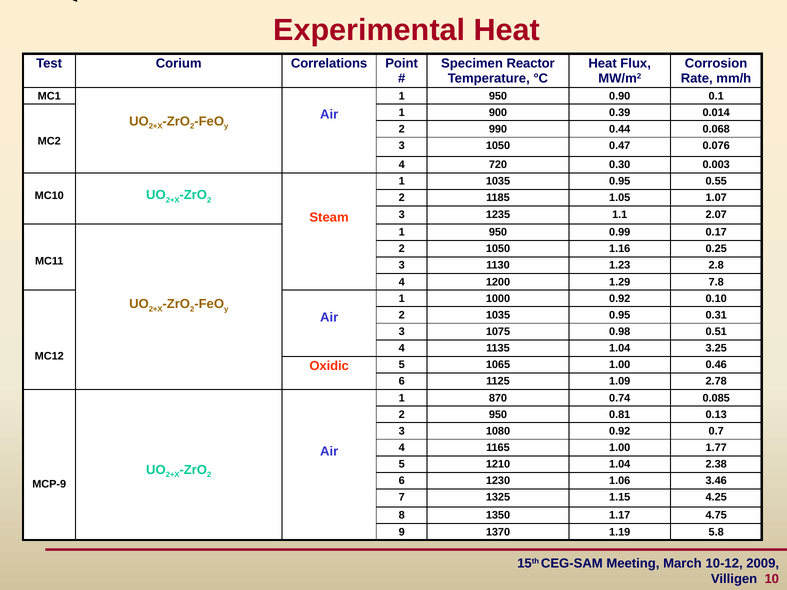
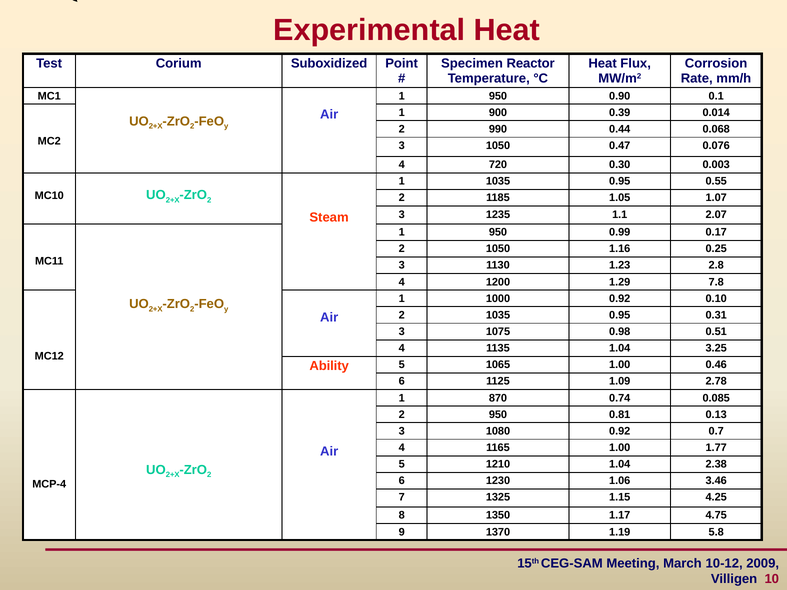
Correlations: Correlations -> Suboxidized (329, 64)
Oxidic: Oxidic -> Ability (329, 366)
MCP-9: MCP-9 -> MCP-4 (49, 485)
